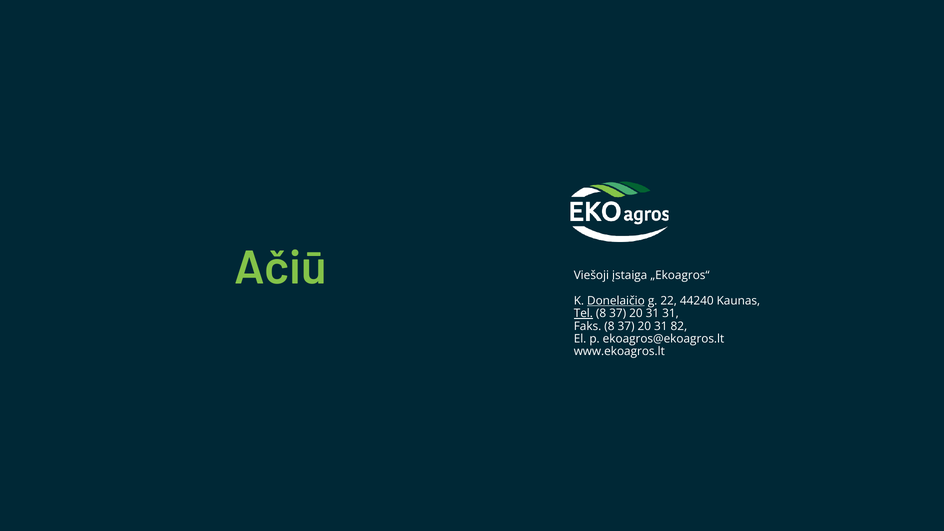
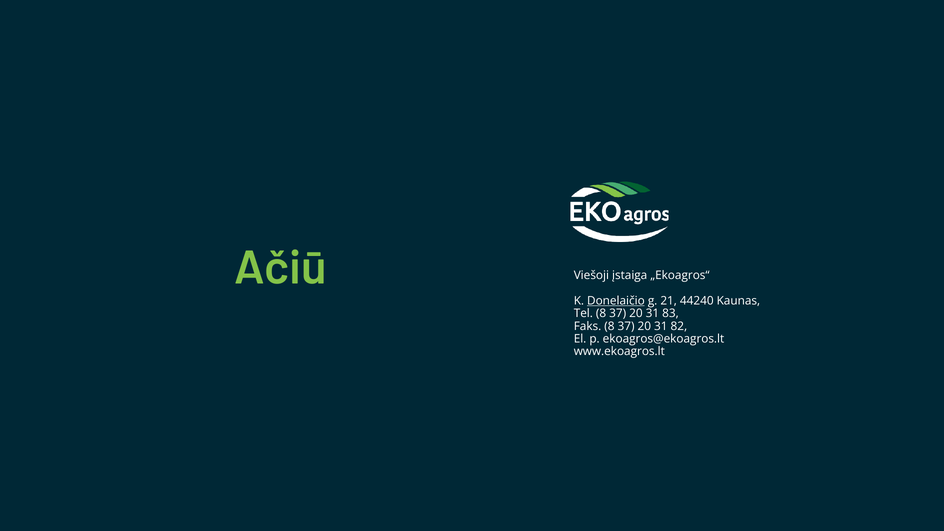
22: 22 -> 21 (669, 301)
Tel underline: present -> none (583, 313)
31 31: 31 -> 83 (670, 313)
